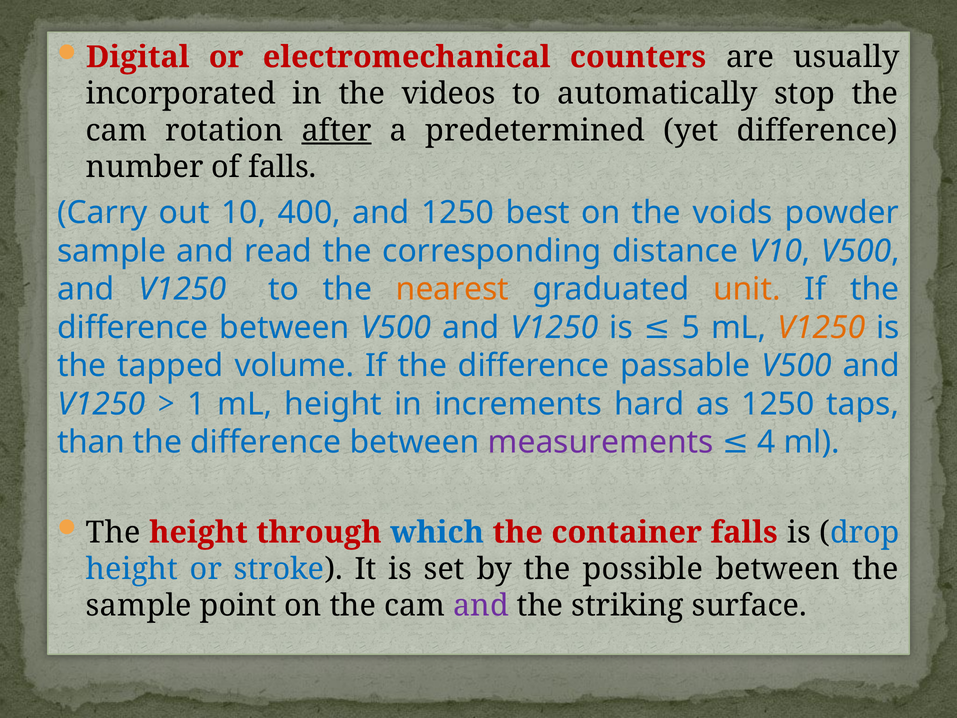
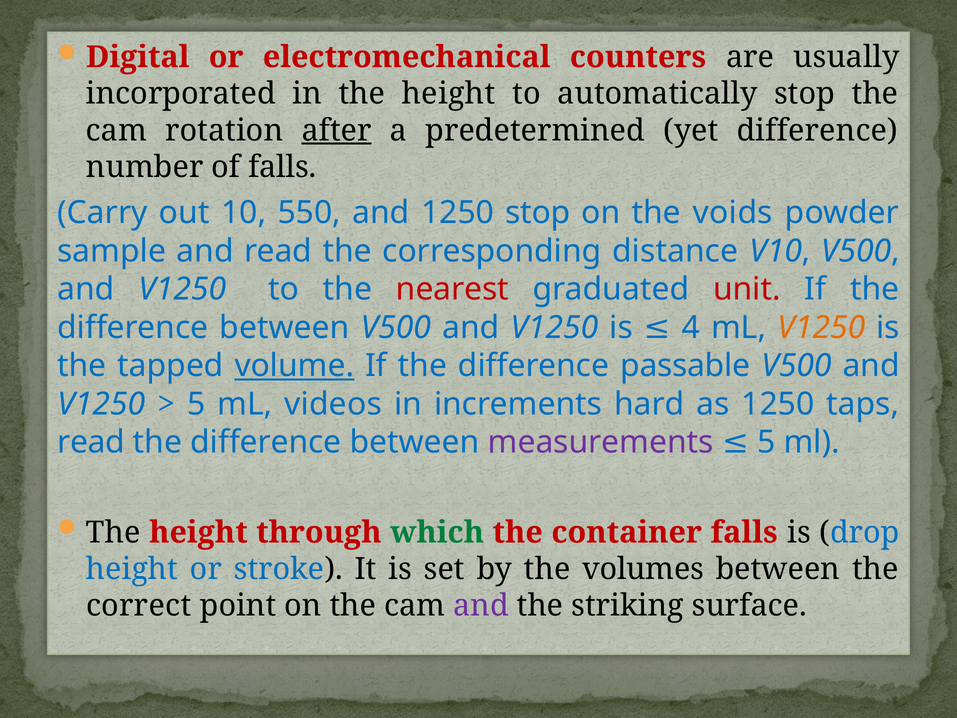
in the videos: videos -> height (449, 94)
400: 400 -> 550 (309, 213)
1250 best: best -> stop (538, 213)
nearest colour: orange -> red (452, 289)
unit colour: orange -> red (747, 289)
5: 5 -> 4 (691, 327)
volume underline: none -> present (294, 366)
1: 1 -> 5 (196, 404)
mL height: height -> videos (333, 404)
than: than -> read (91, 442)
4: 4 -> 5 (766, 442)
which colour: blue -> green (437, 532)
possible: possible -> volumes (643, 569)
sample: sample -> correct (139, 606)
